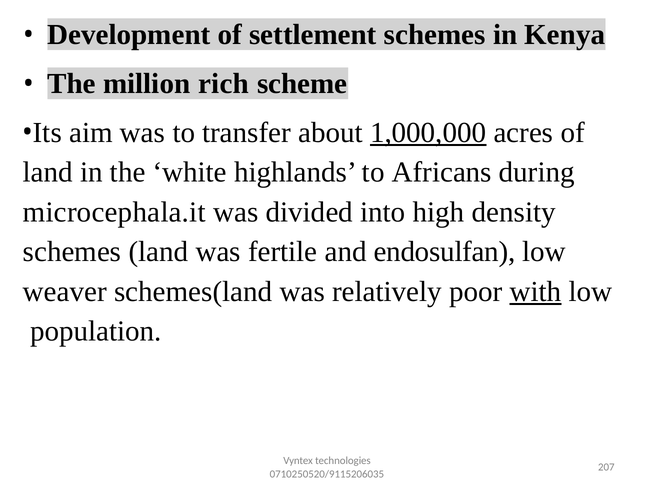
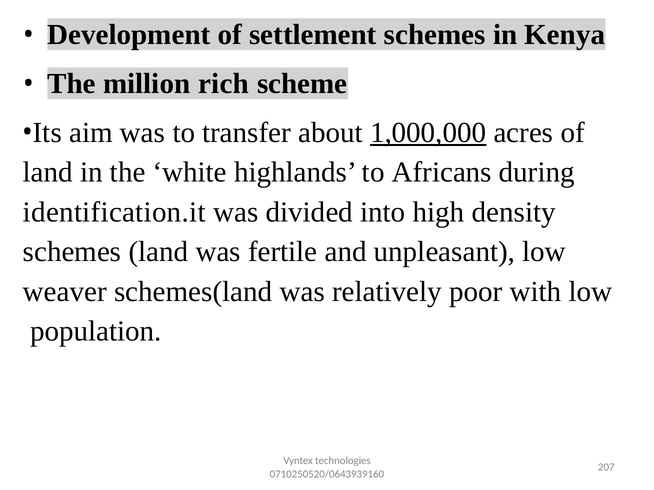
microcephala.it: microcephala.it -> identification.it (114, 212)
endosulfan: endosulfan -> unpleasant (444, 252)
with underline: present -> none (535, 292)
0710250520/9115206035: 0710250520/9115206035 -> 0710250520/0643939160 (327, 474)
